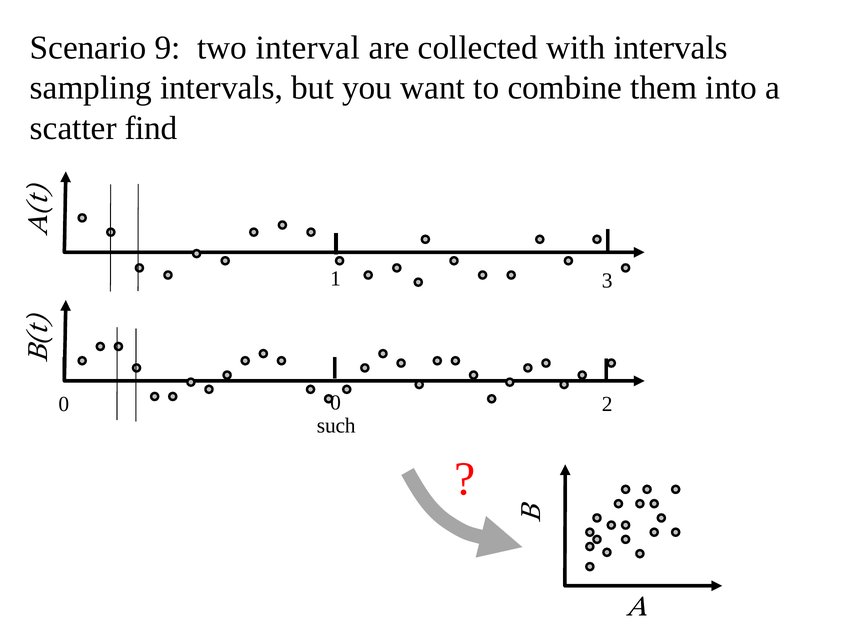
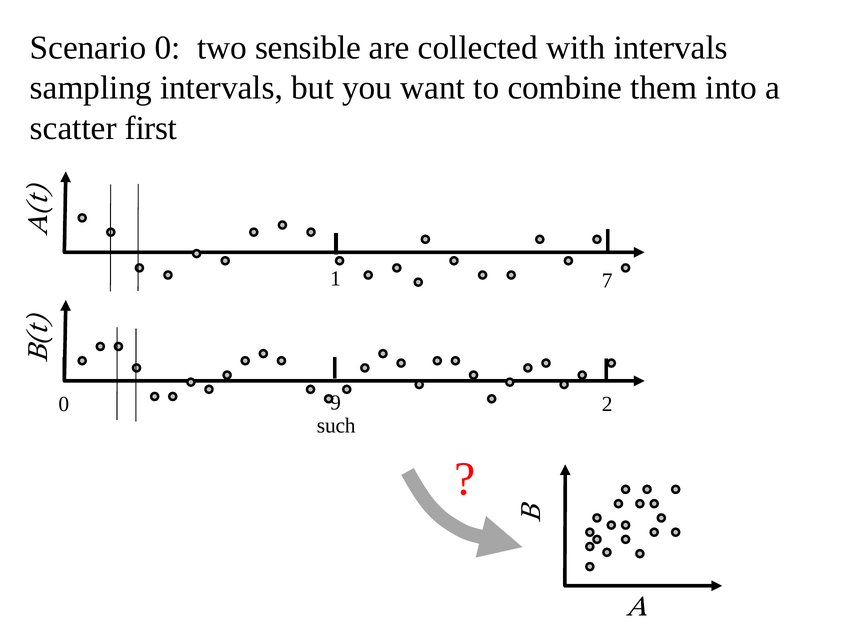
Scenario 9: 9 -> 0 (168, 48)
interval: interval -> sensible (308, 48)
find: find -> first (151, 128)
3: 3 -> 7 (607, 281)
0 0: 0 -> 9 (336, 403)
